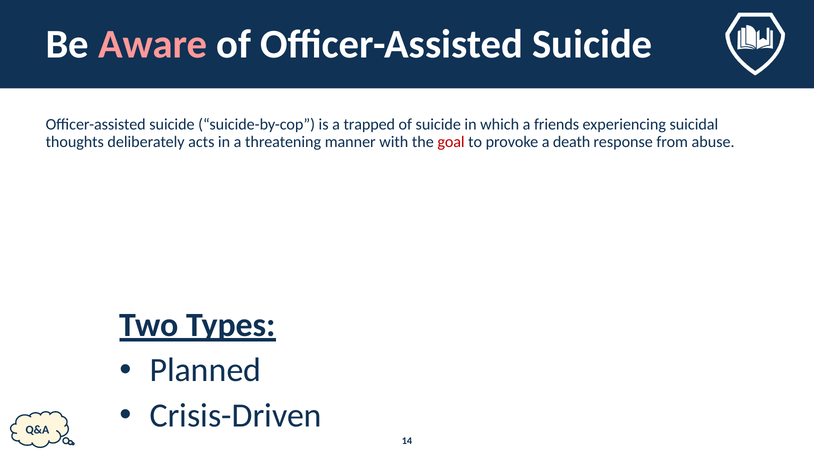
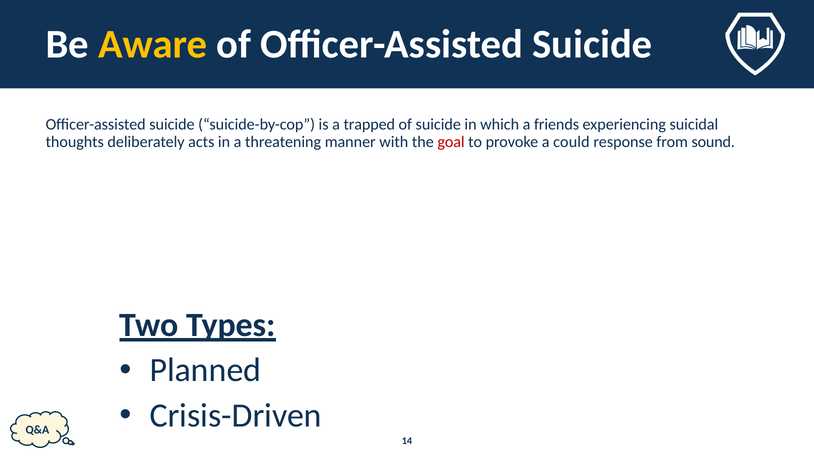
Aware colour: pink -> yellow (153, 45)
death: death -> could (571, 142)
abuse: abuse -> sound (713, 142)
